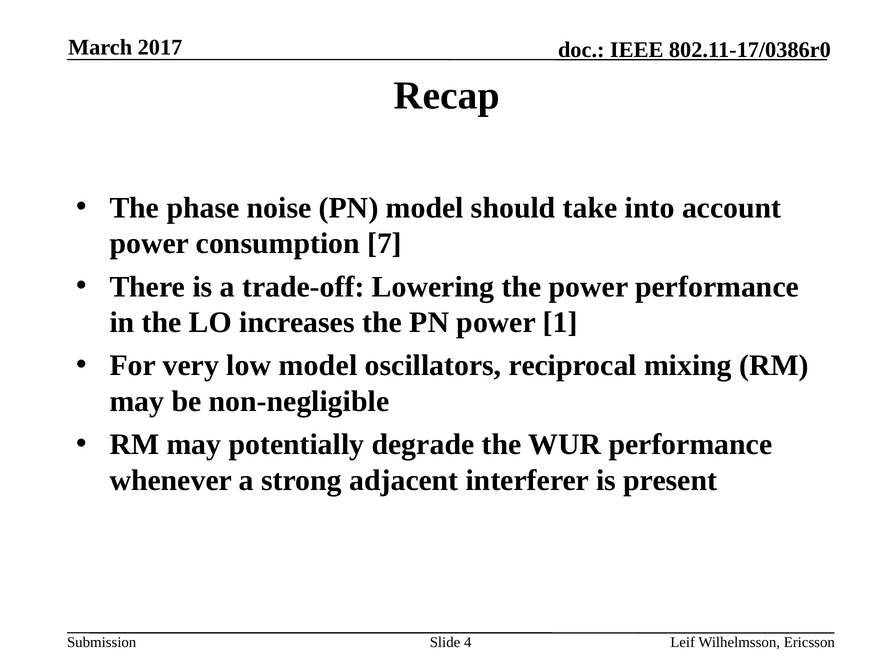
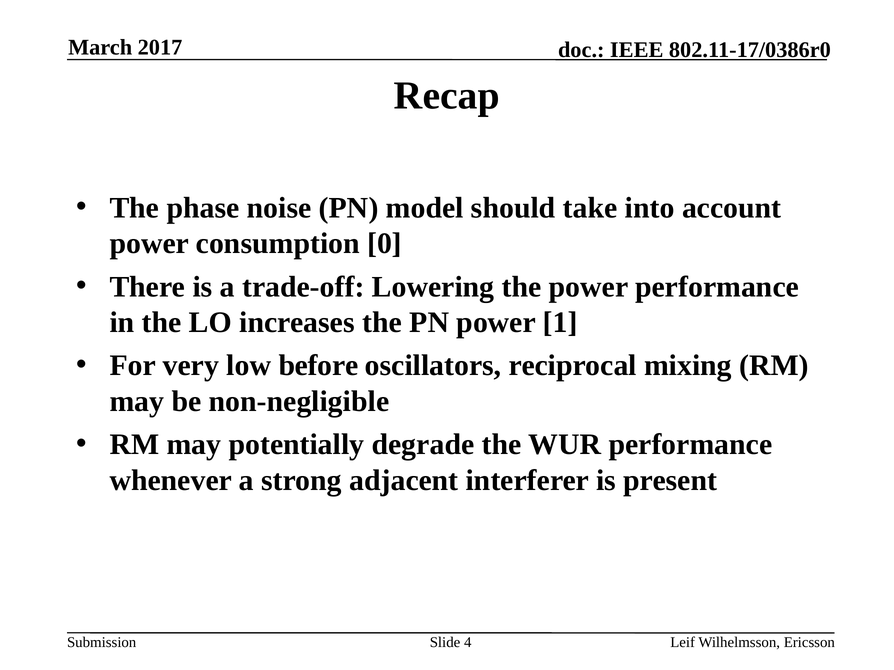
7: 7 -> 0 (385, 244)
low model: model -> before (318, 366)
